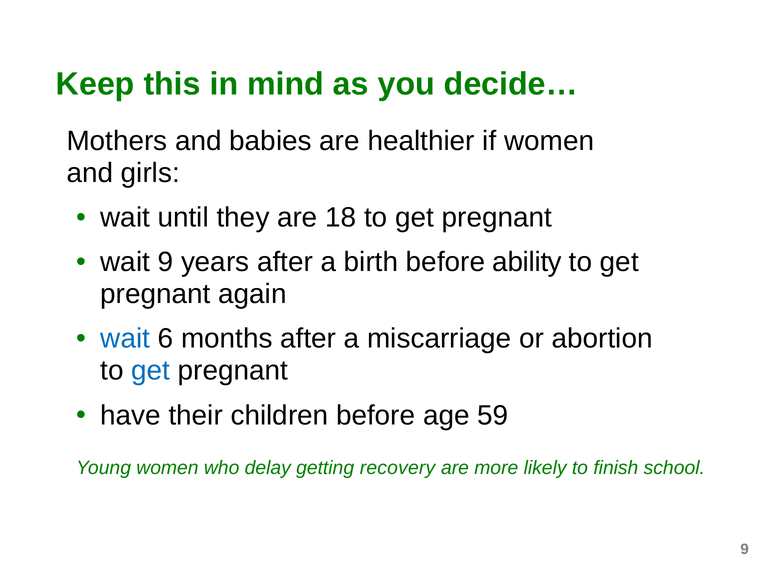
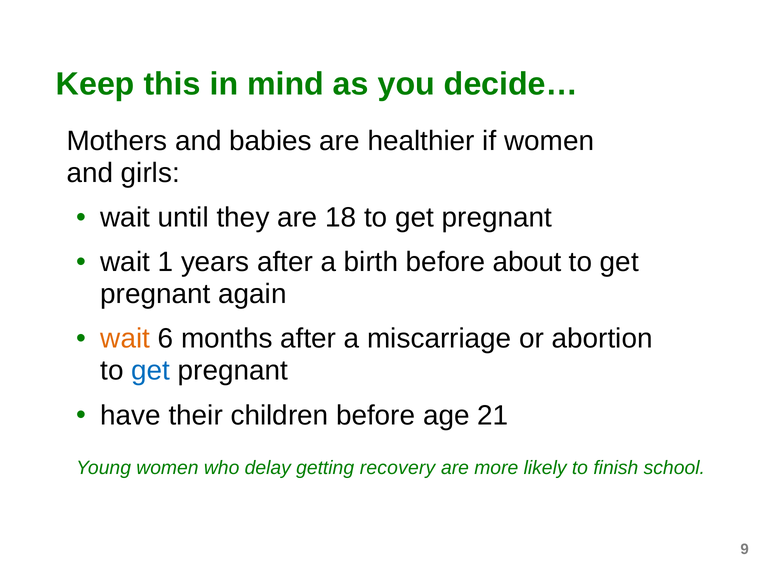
wait 9: 9 -> 1 (166, 262)
ability: ability -> about (527, 262)
wait colour: blue -> orange (125, 339)
59: 59 -> 21 (493, 415)
